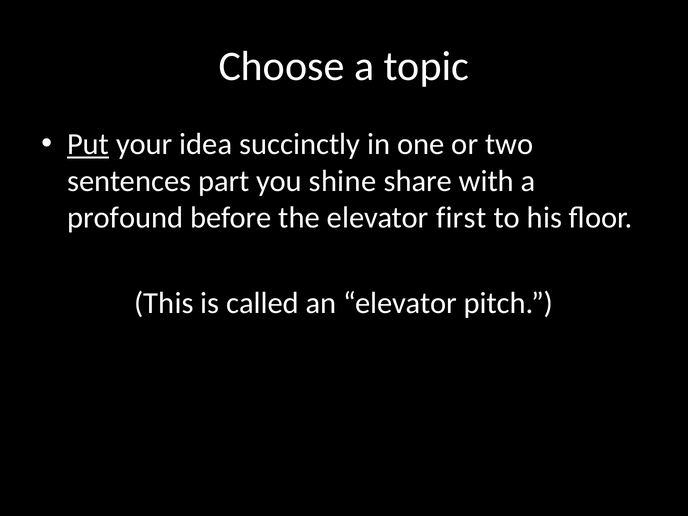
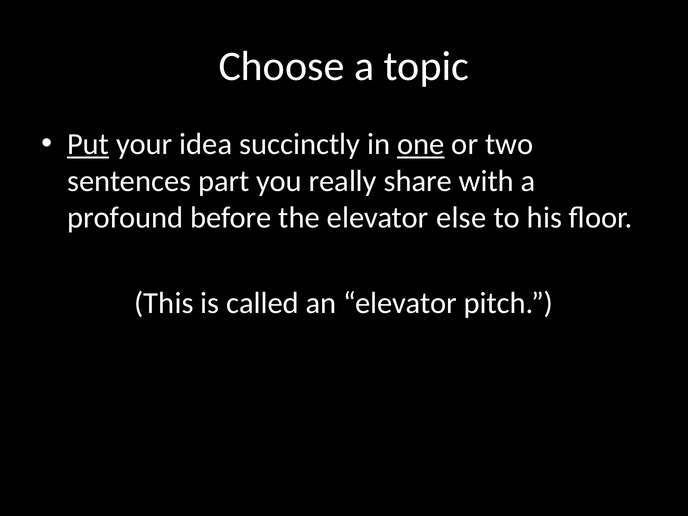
one underline: none -> present (421, 144)
shine: shine -> really (343, 181)
first: first -> else (461, 218)
